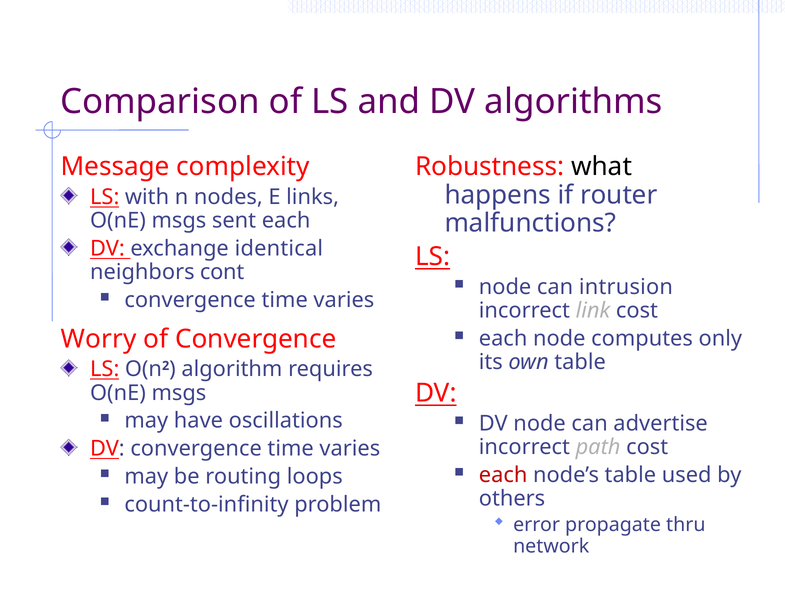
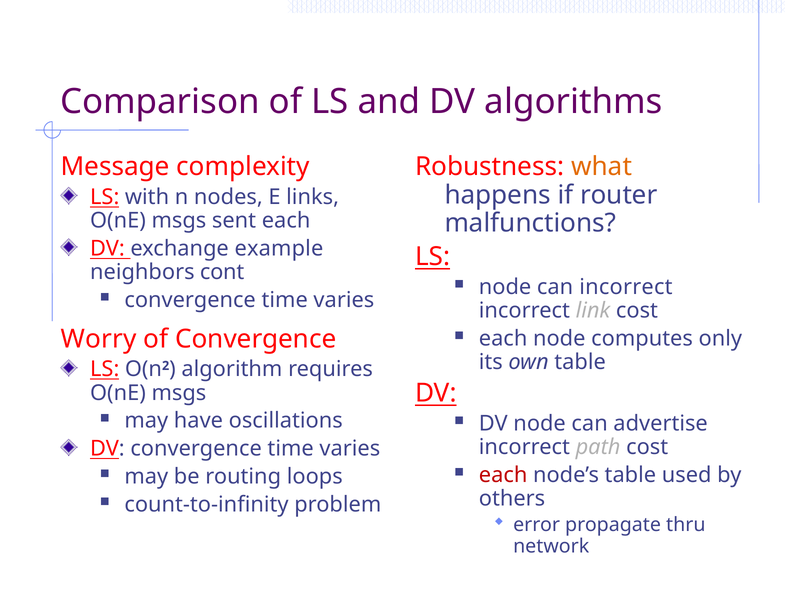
what colour: black -> orange (602, 167)
identical: identical -> example (279, 248)
can intrusion: intrusion -> incorrect (626, 287)
